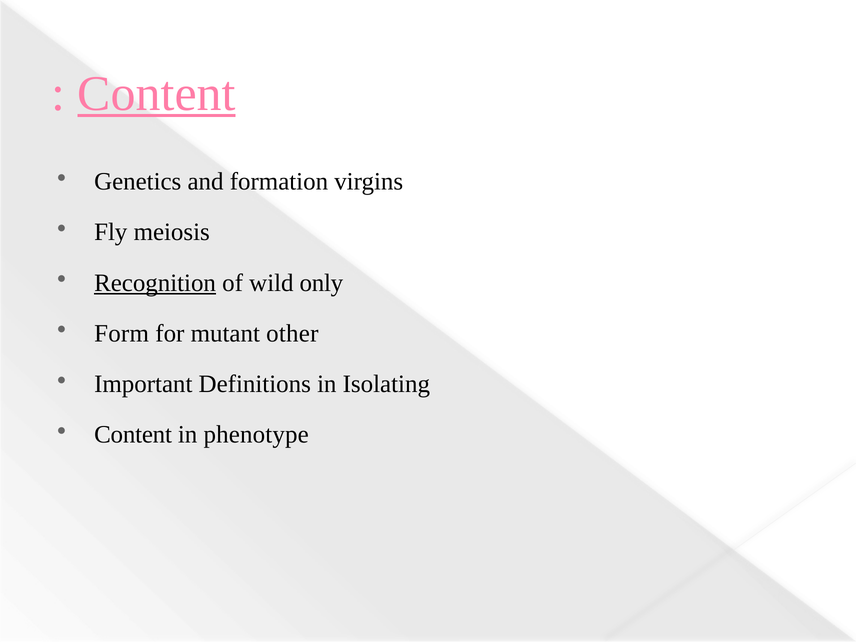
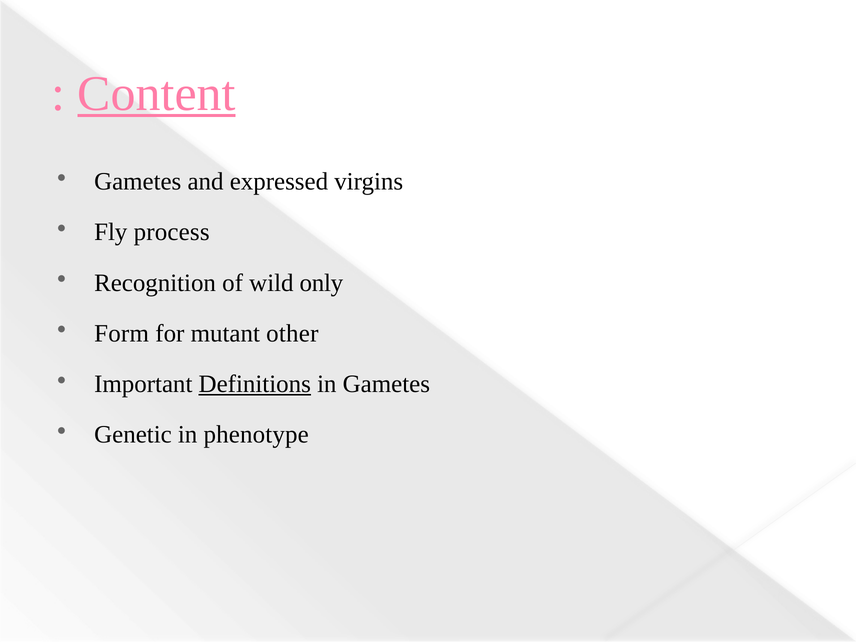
Genetics: Genetics -> Gametes (138, 182)
formation: formation -> expressed (279, 182)
meiosis: meiosis -> process (172, 232)
Recognition underline: present -> none (155, 283)
Definitions underline: none -> present (255, 384)
in Isolating: Isolating -> Gametes (386, 384)
Content: Content -> Genetic (133, 435)
